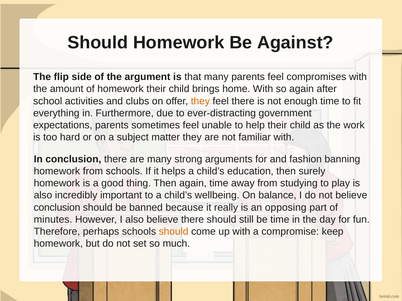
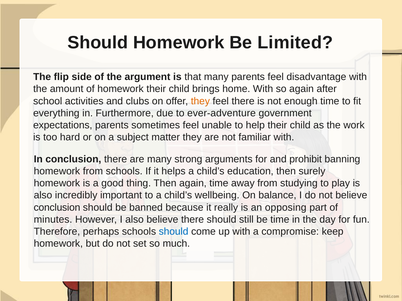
Against: Against -> Limited (295, 43)
compromises: compromises -> disadvantage (316, 77)
ever-distracting: ever-distracting -> ever-adventure (221, 113)
fashion: fashion -> prohibit (306, 159)
should colour: orange -> blue (174, 232)
